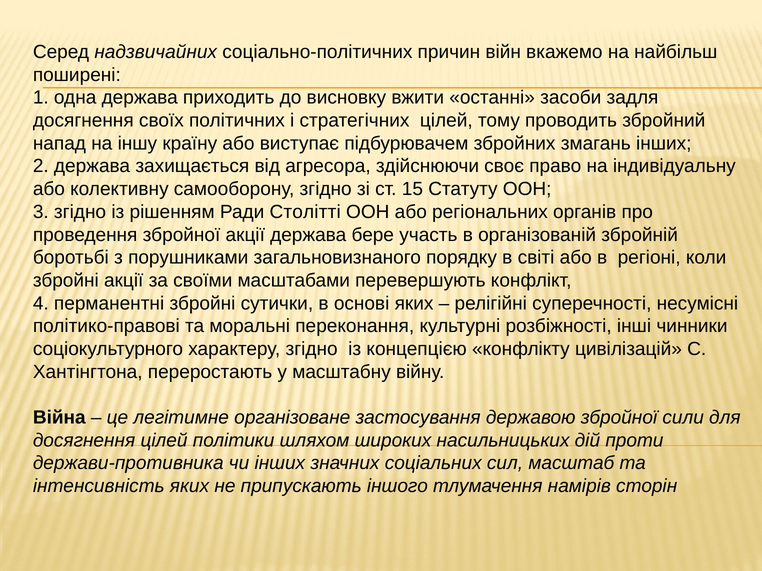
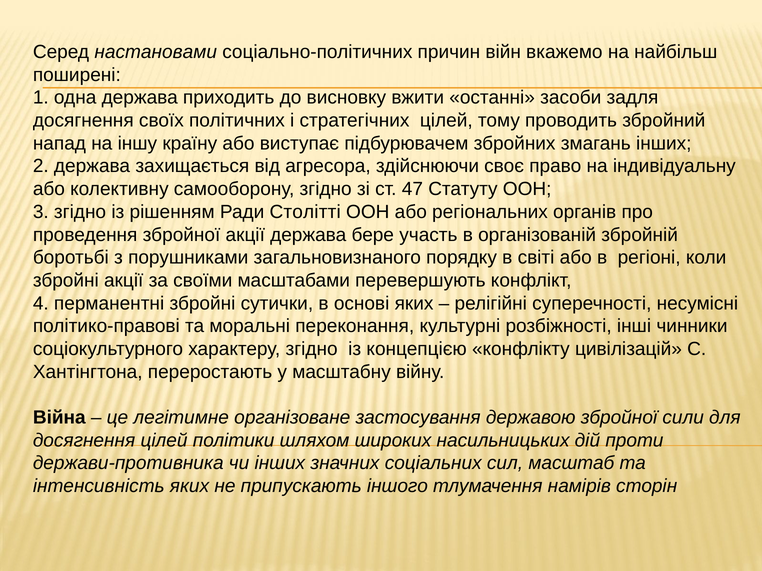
надзвичайних: надзвичайних -> настановами (156, 52)
15: 15 -> 47 (412, 189)
